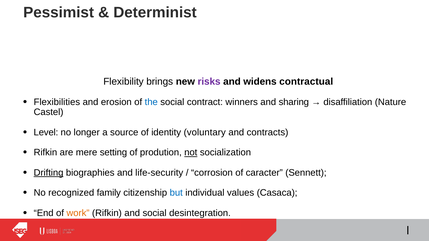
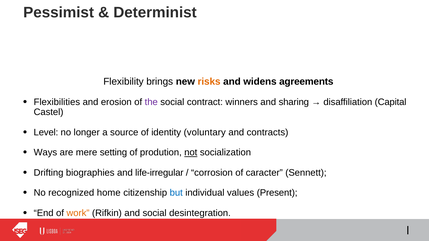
risks colour: purple -> orange (209, 82)
contractual: contractual -> agreements (306, 82)
the colour: blue -> purple (151, 102)
Nature: Nature -> Capital (391, 102)
Rifkin: Rifkin -> Ways (45, 153)
Drifting underline: present -> none (49, 173)
life-security: life-security -> life-irregular (159, 173)
family: family -> home (109, 193)
Casaca: Casaca -> Present (277, 193)
